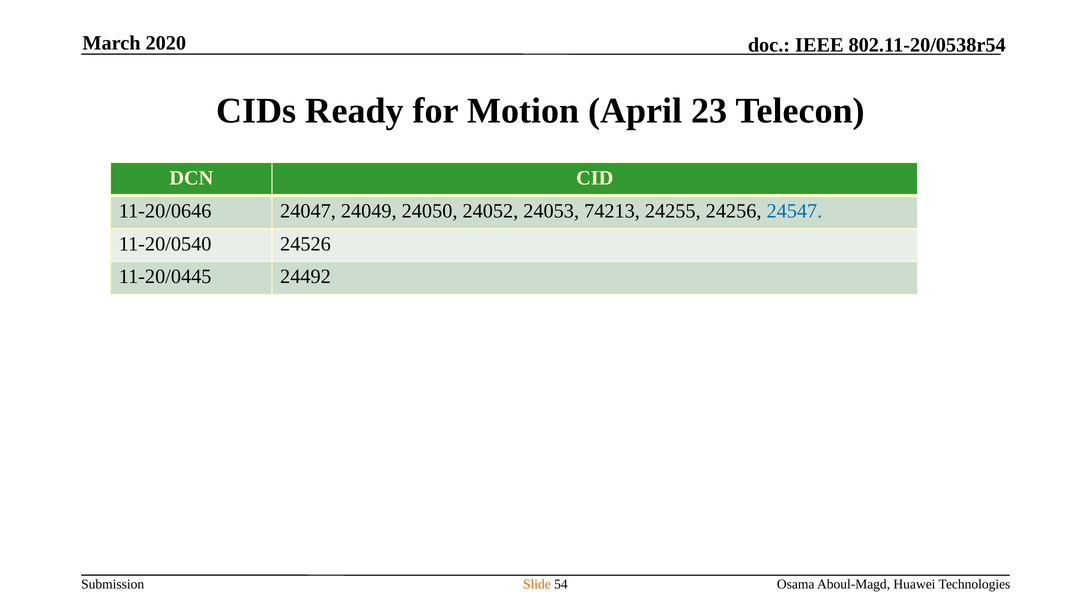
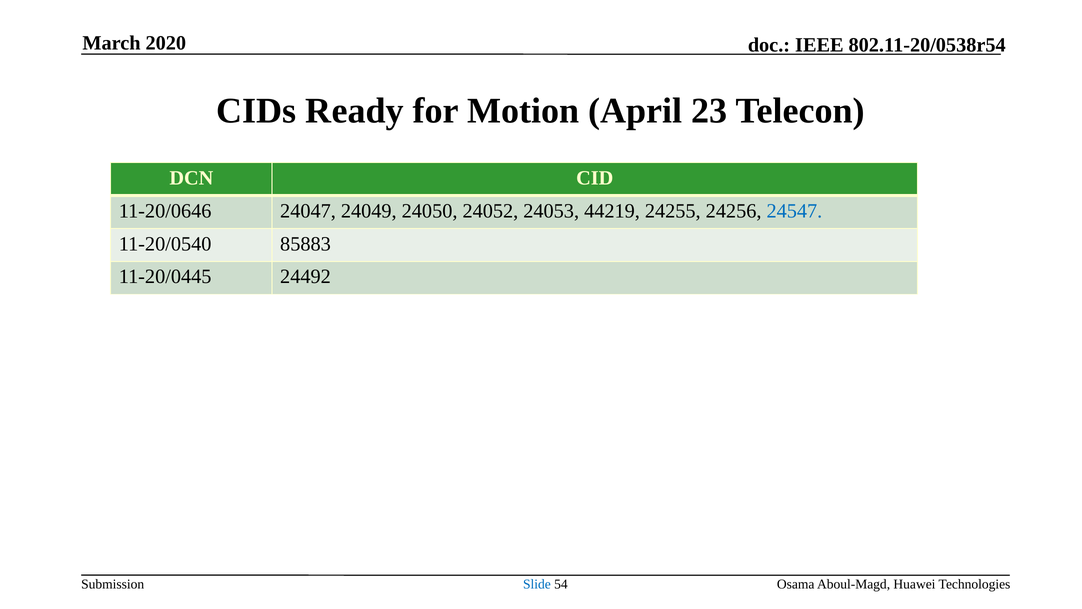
74213: 74213 -> 44219 (612, 211)
24526: 24526 -> 85883 (305, 244)
Slide colour: orange -> blue (537, 584)
